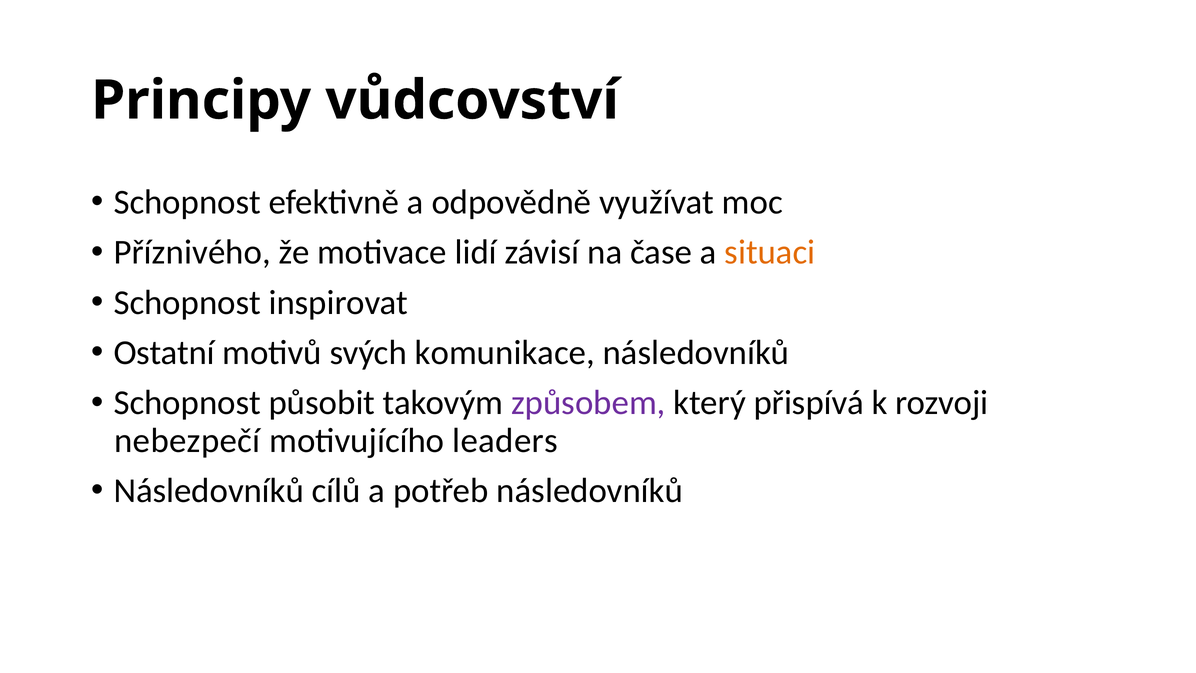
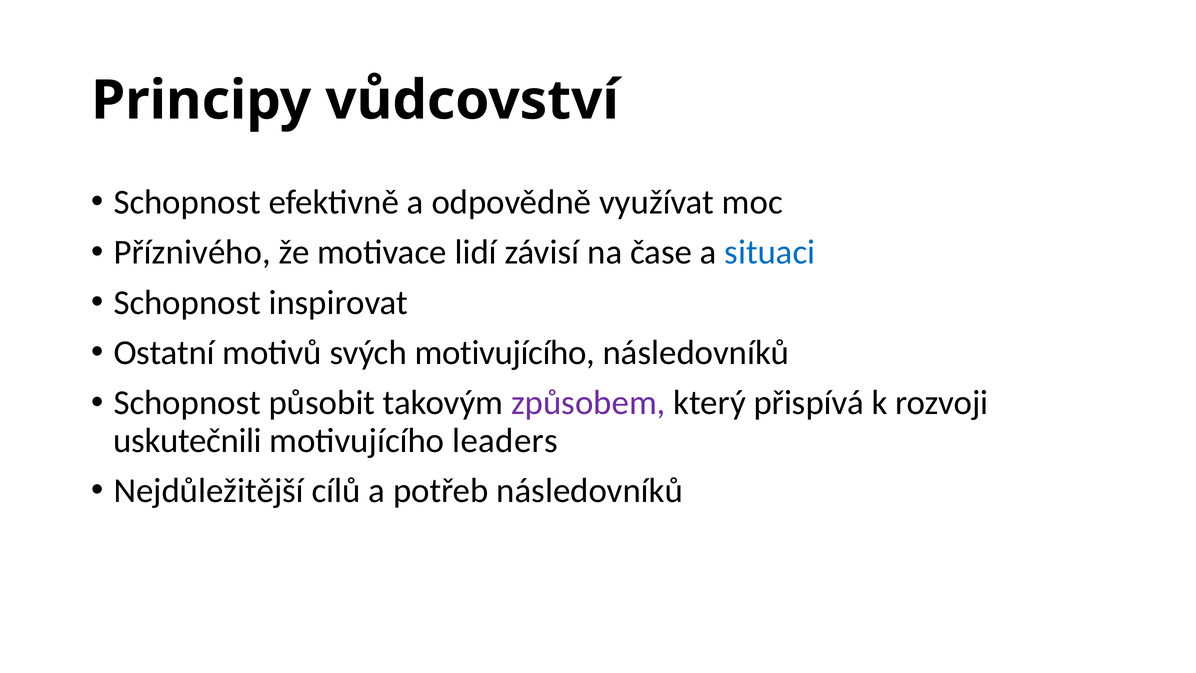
situaci colour: orange -> blue (770, 252)
svých komunikace: komunikace -> motivujícího (505, 353)
nebezpečí: nebezpečí -> uskutečnili (188, 440)
Následovníků: Následovníků -> Nejdůležitější (209, 491)
